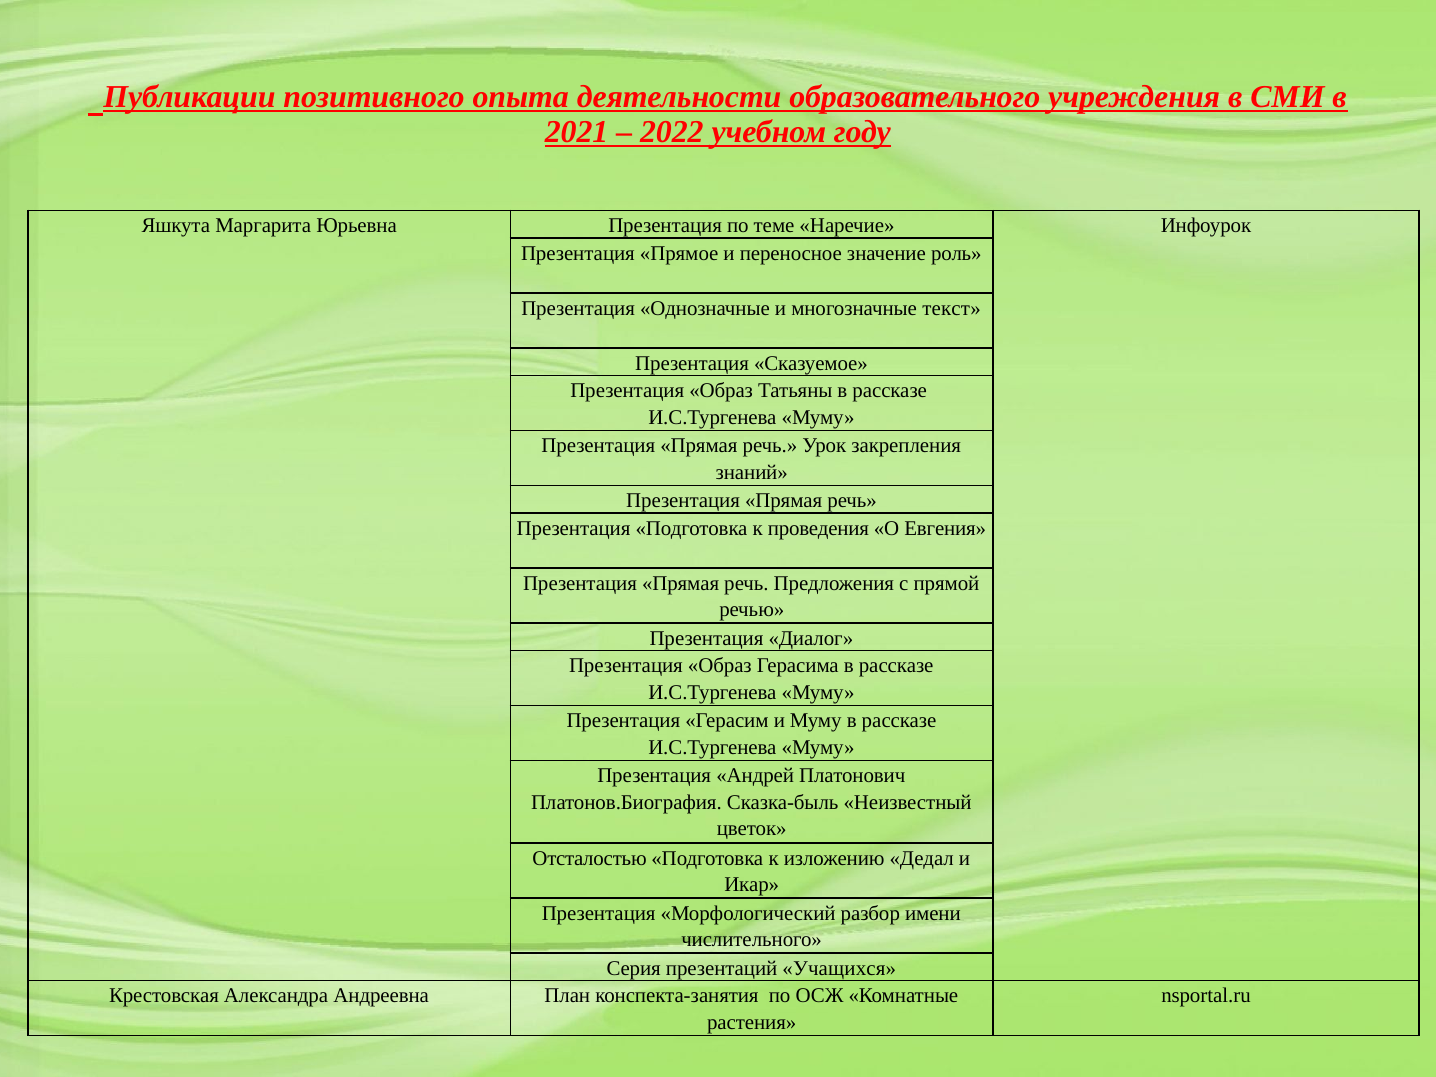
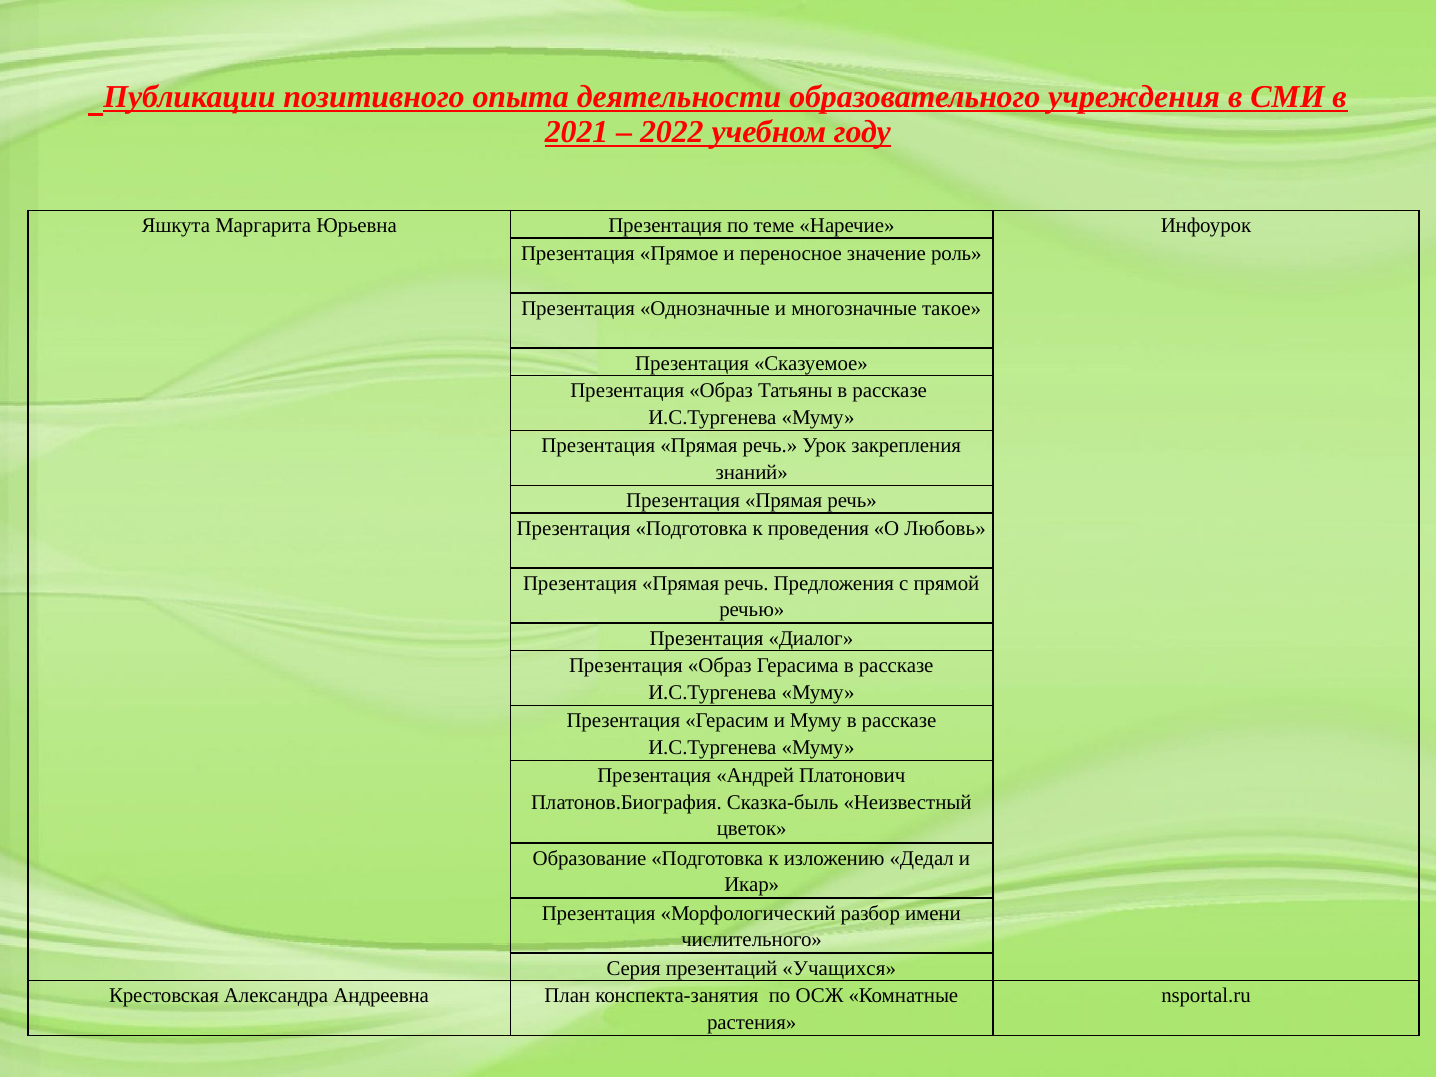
текст: текст -> такое (952, 308)
Евгения: Евгения -> Любовь (945, 528)
Отсталостью: Отсталостью -> Образование (589, 858)
